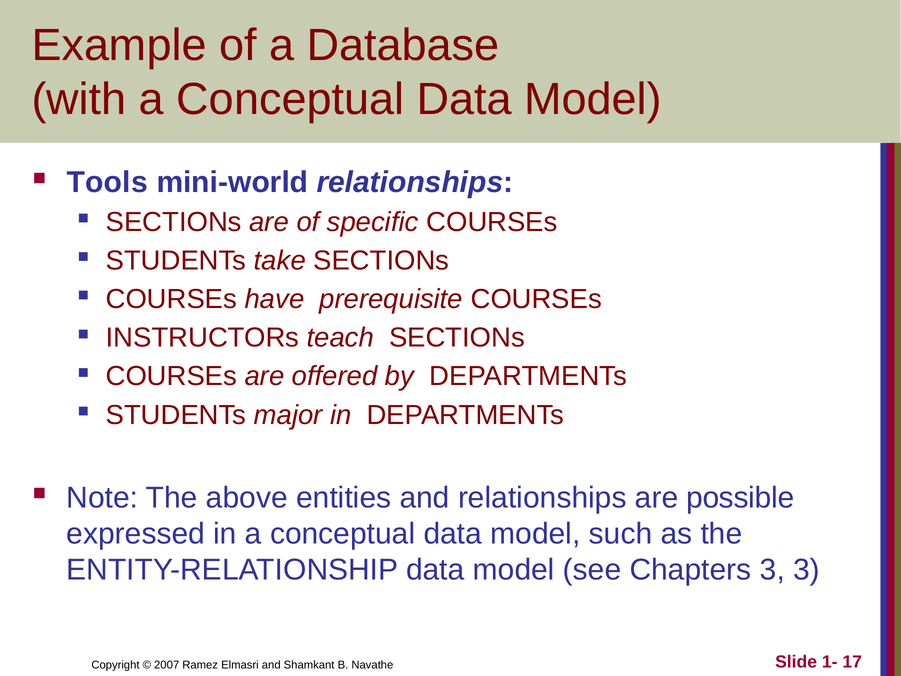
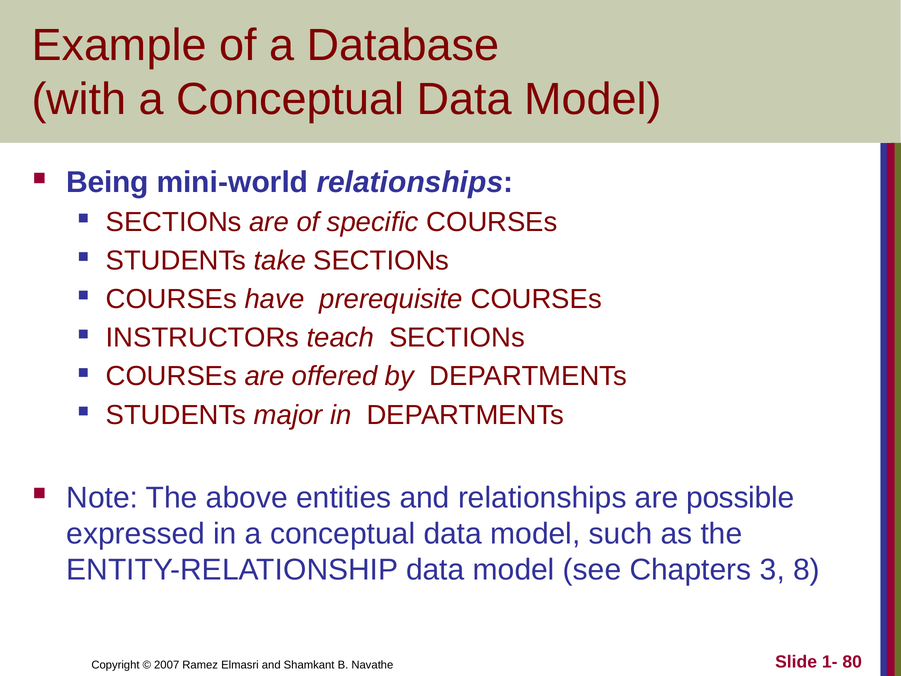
Tools: Tools -> Being (107, 182)
3 3: 3 -> 8 (807, 570)
17: 17 -> 80 (852, 662)
